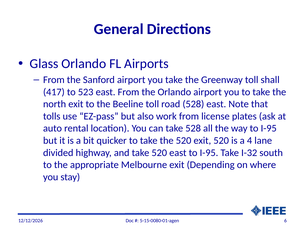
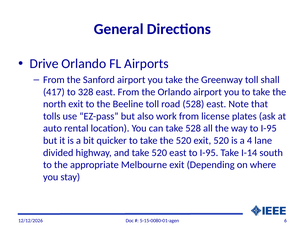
Glass: Glass -> Drive (44, 64)
523: 523 -> 328 (86, 92)
I-32: I-32 -> I-14 (249, 153)
